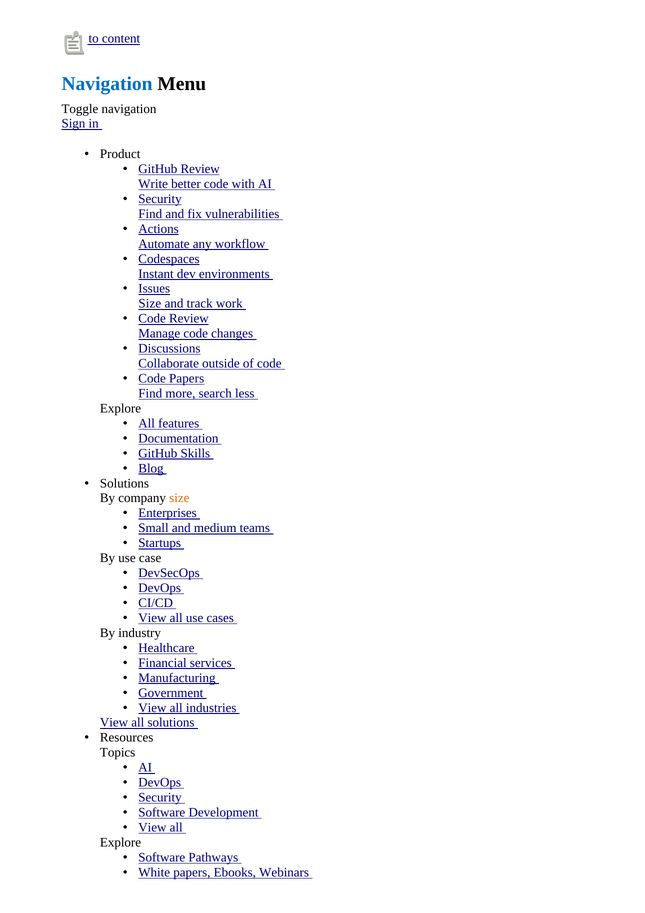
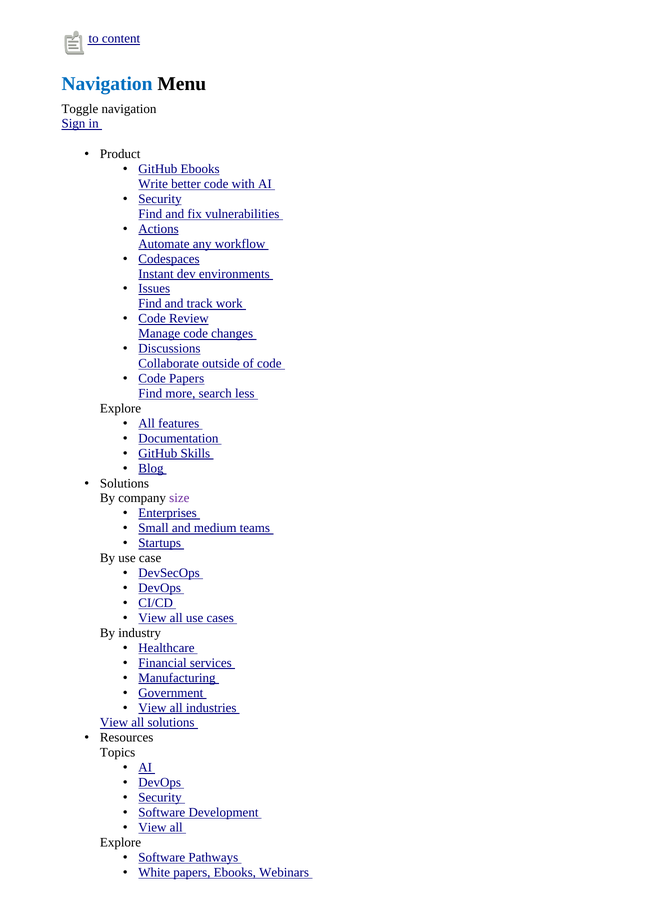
GitHub Review: Review -> Ebooks (200, 169)
Size: Size -> Find (150, 303)
size colour: orange -> purple (179, 498)
